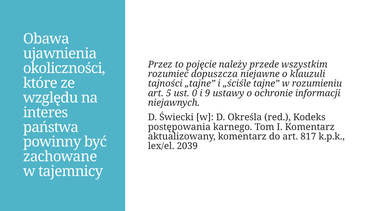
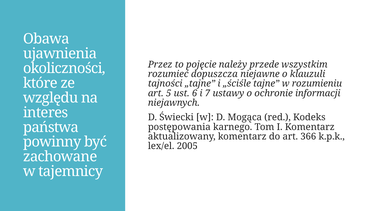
0: 0 -> 6 (195, 93)
9: 9 -> 7 (208, 93)
Określa: Określa -> Mogąca (245, 118)
817: 817 -> 366 (308, 137)
2039: 2039 -> 2005 (187, 146)
